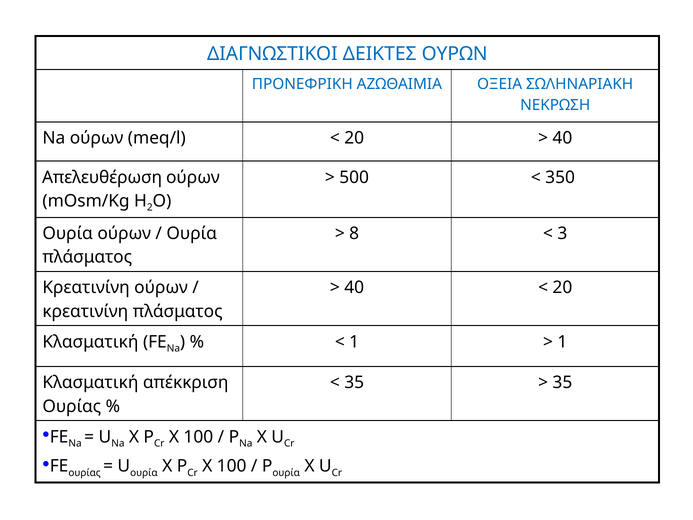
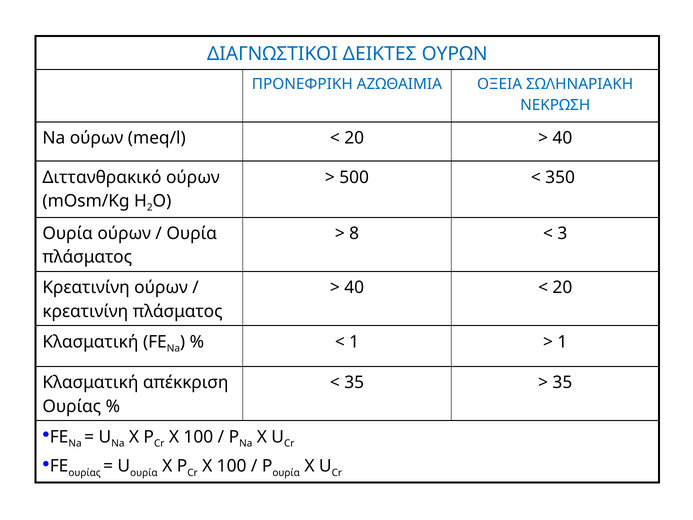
Απελευθέρωση: Απελευθέρωση -> Διττανθρακικό (102, 177)
